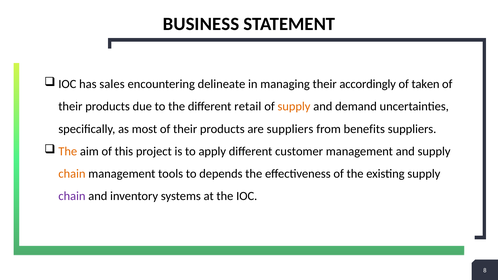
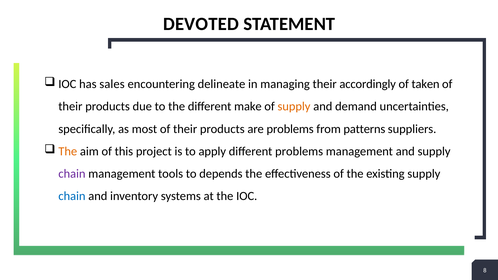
BUSINESS: BUSINESS -> DEVOTED (201, 24)
retail: retail -> make (248, 107)
are suppliers: suppliers -> problems (290, 129)
benefits: benefits -> patterns (364, 129)
different customer: customer -> problems (299, 151)
chain colour: orange -> purple (72, 174)
chain colour: purple -> blue (72, 196)
